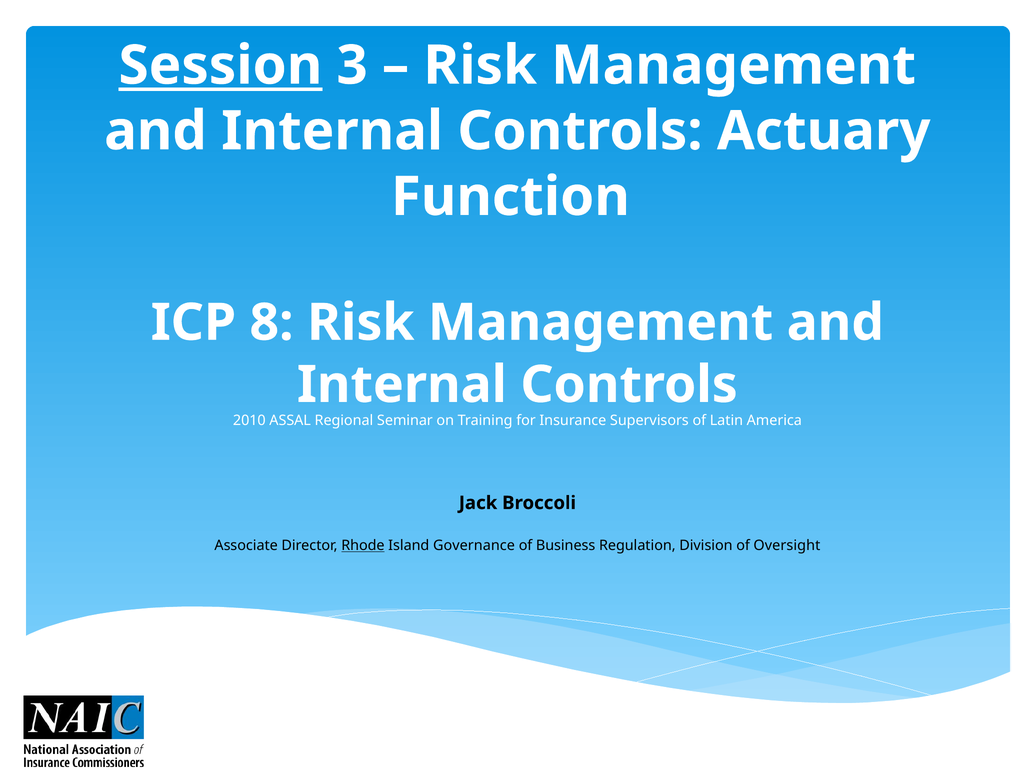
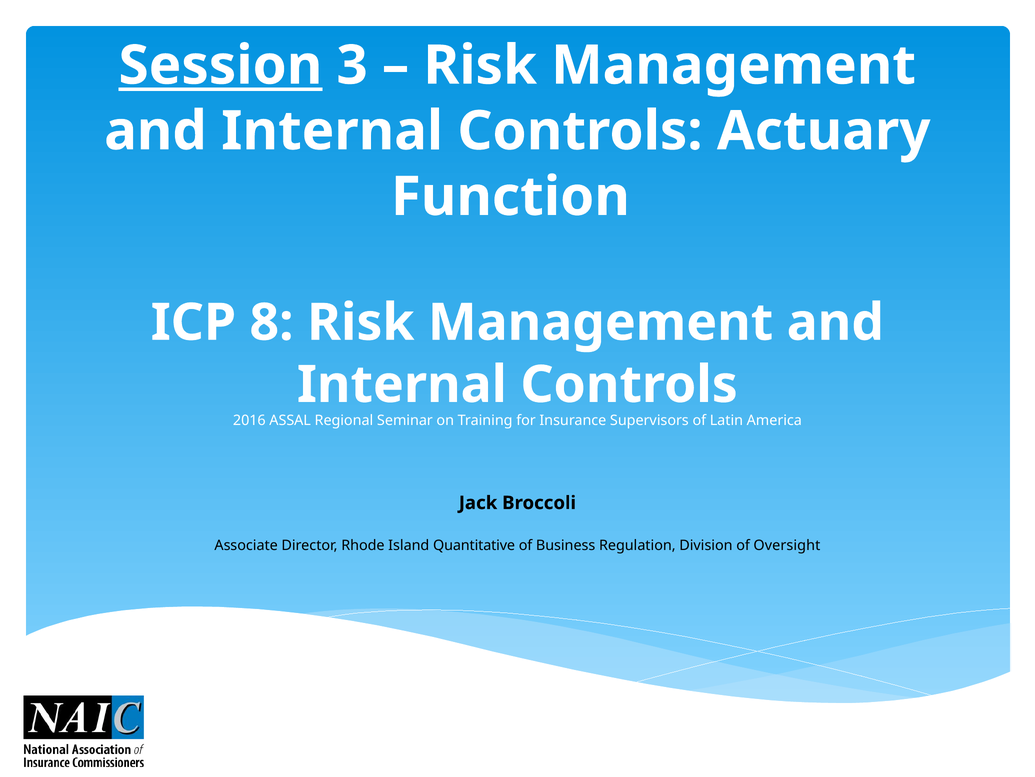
2010: 2010 -> 2016 (249, 420)
Rhode underline: present -> none (363, 545)
Governance: Governance -> Quantitative (474, 545)
